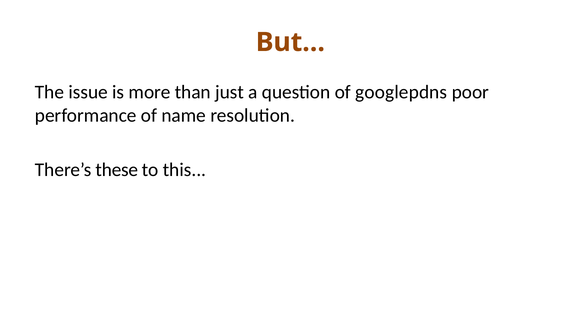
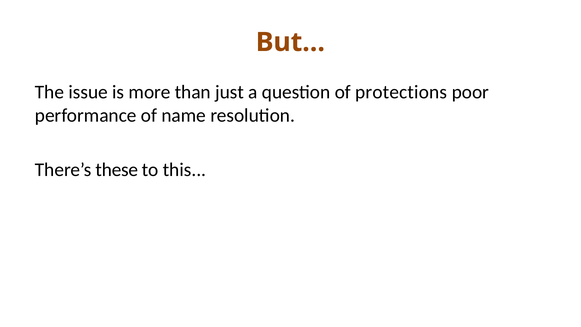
googlepdns: googlepdns -> protections (401, 92)
